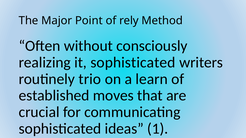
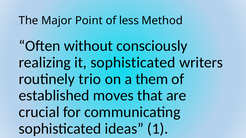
rely: rely -> less (129, 21)
learn: learn -> them (152, 79)
